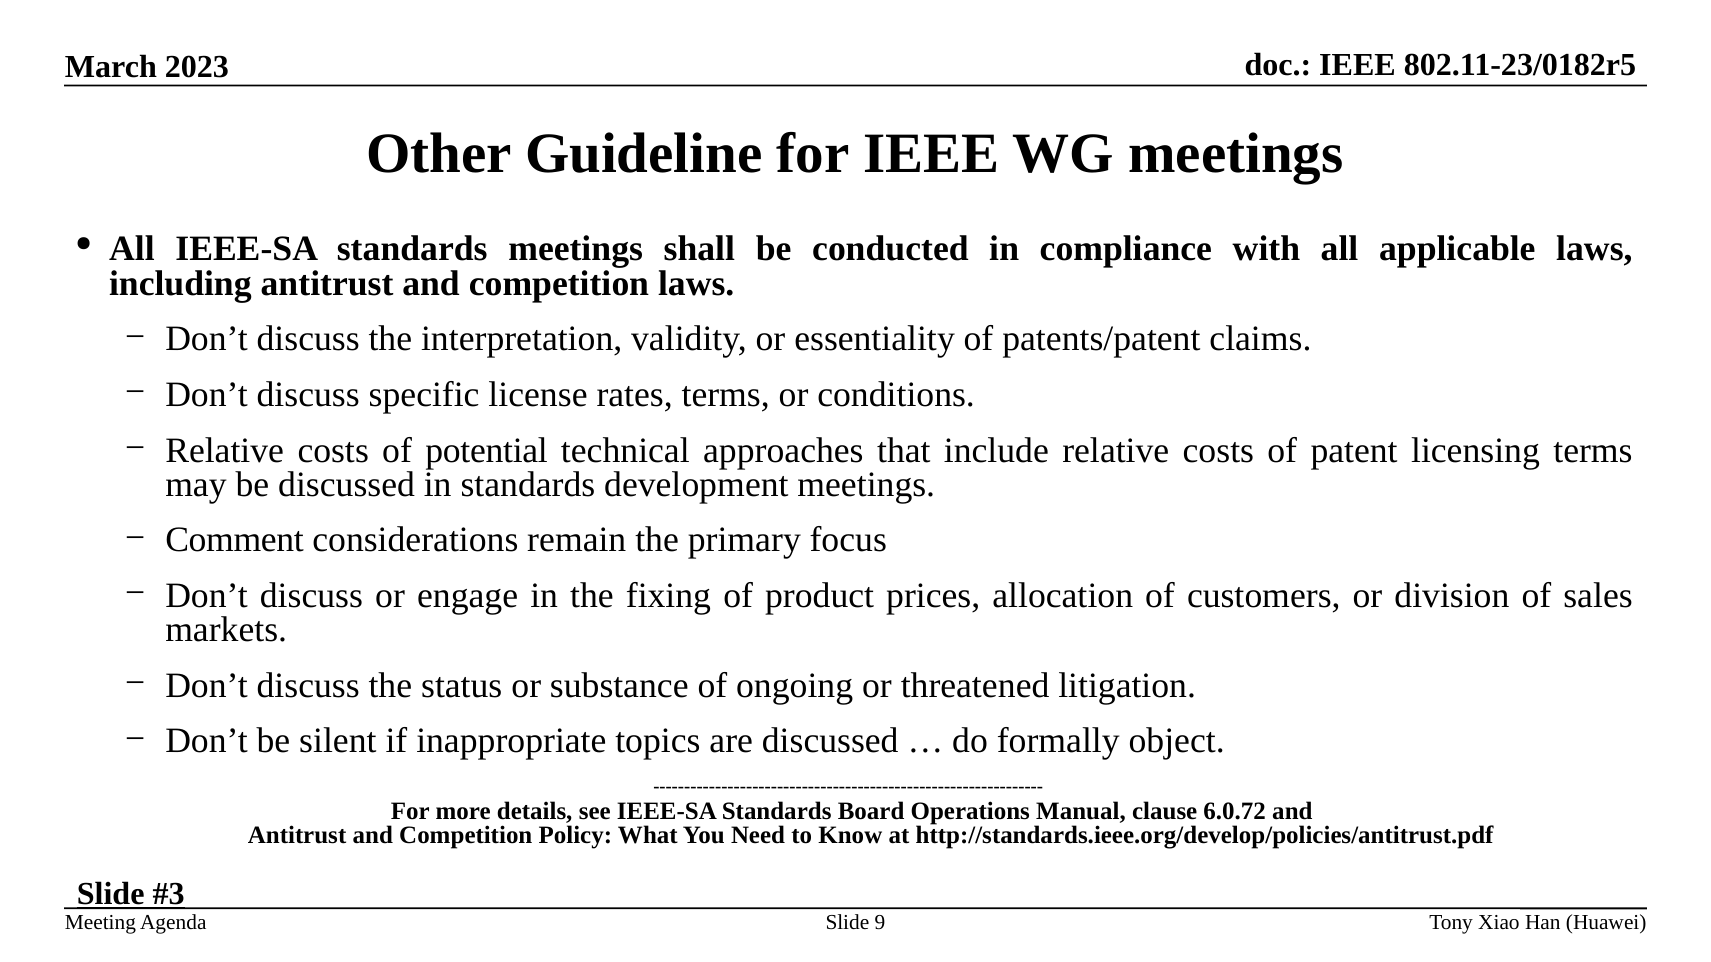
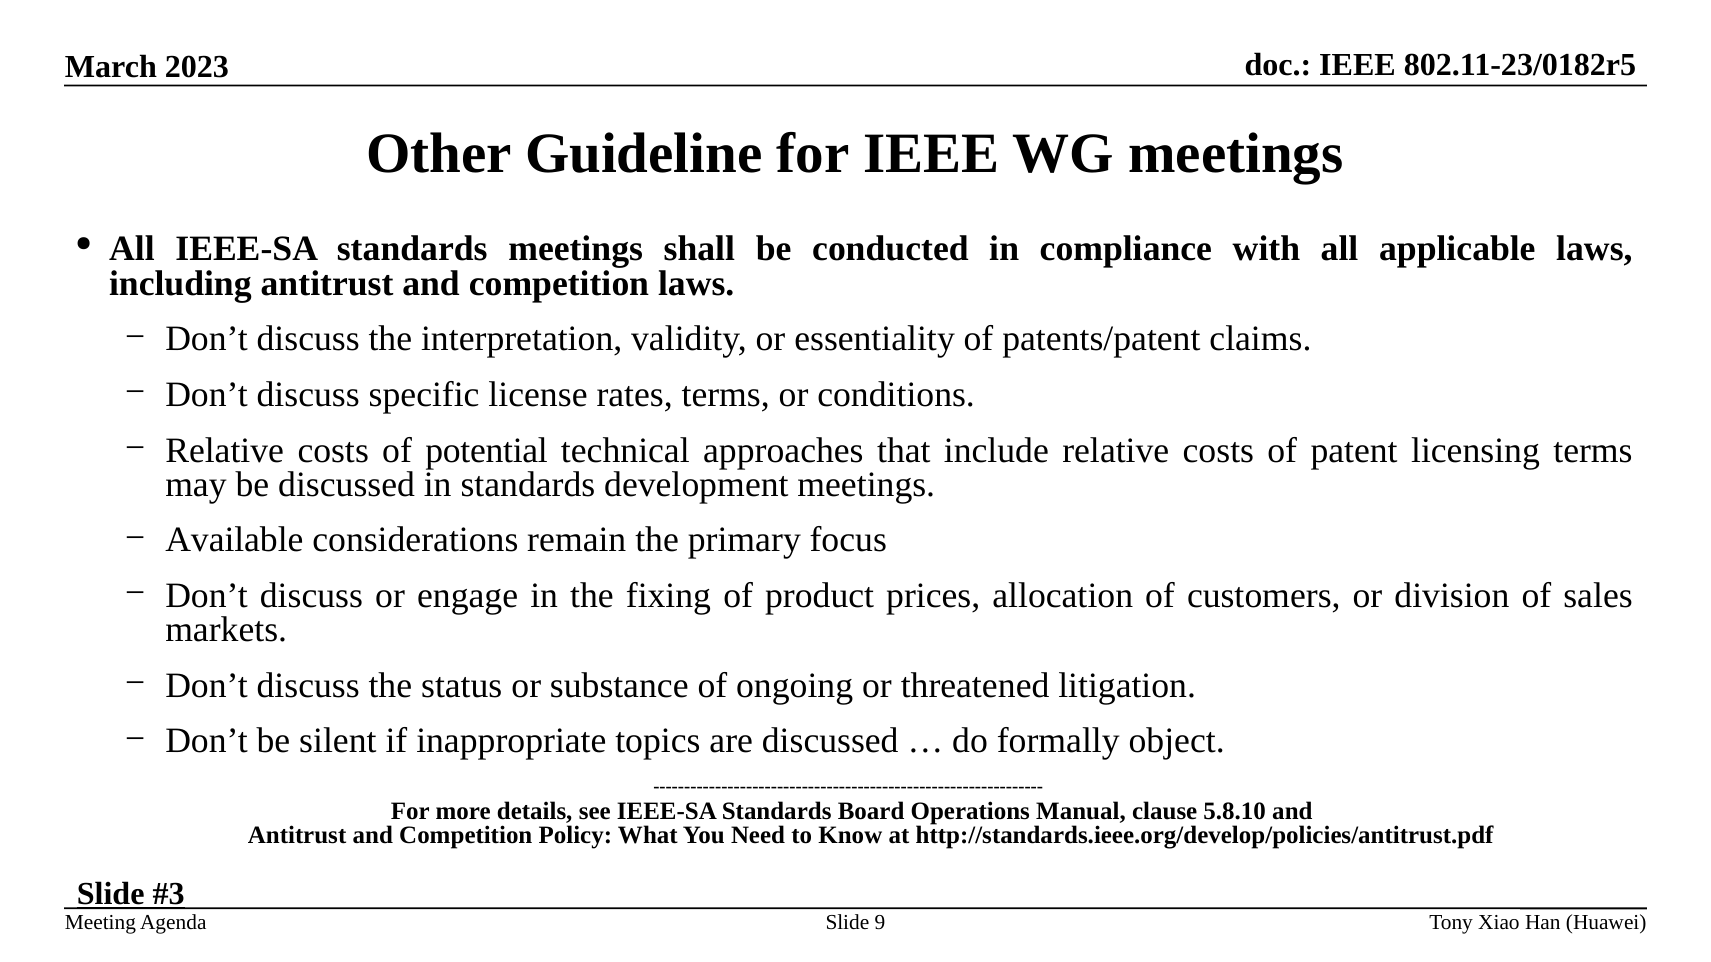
Comment: Comment -> Available (234, 540)
6.0.72: 6.0.72 -> 5.8.10 (1235, 812)
